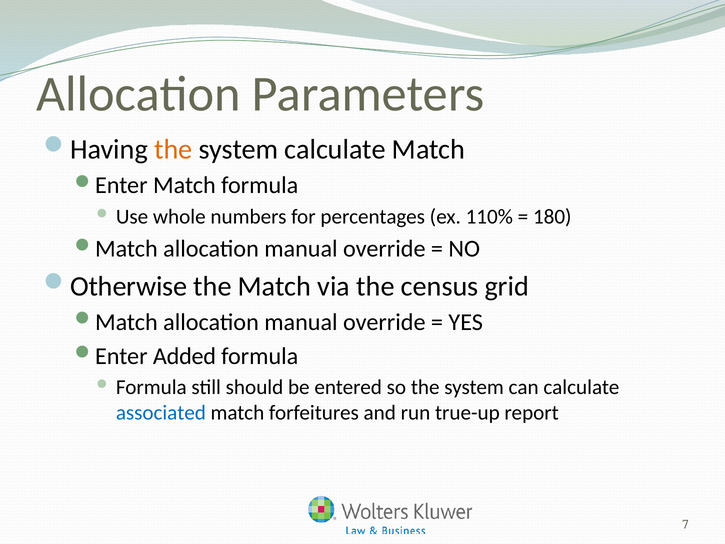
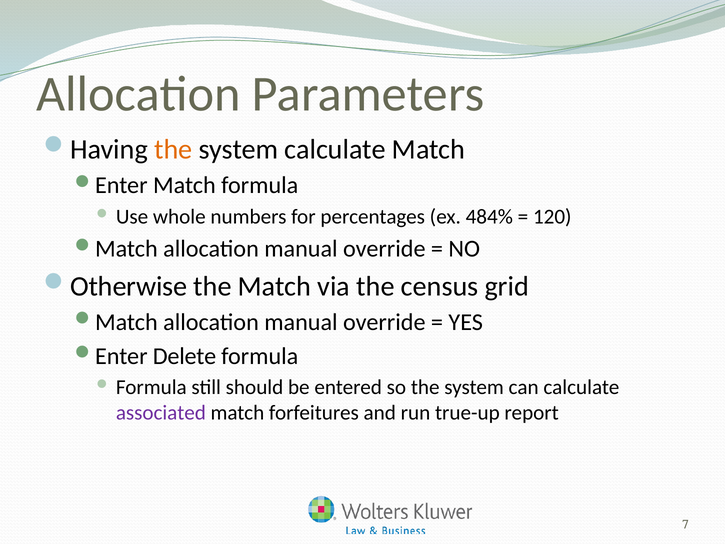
110%: 110% -> 484% (489, 217)
180: 180 -> 120 (552, 217)
Added: Added -> Delete (185, 356)
associated colour: blue -> purple (161, 412)
